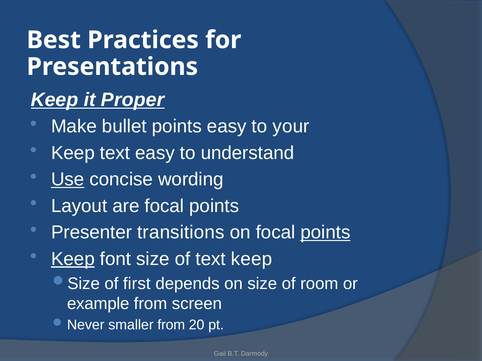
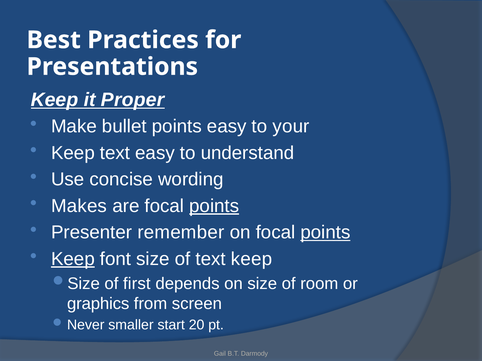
Use underline: present -> none (68, 180)
Layout: Layout -> Makes (79, 206)
points underline: none -> present (214, 206)
transitions: transitions -> remember (181, 233)
example: example -> graphics (98, 304)
smaller from: from -> start (171, 325)
